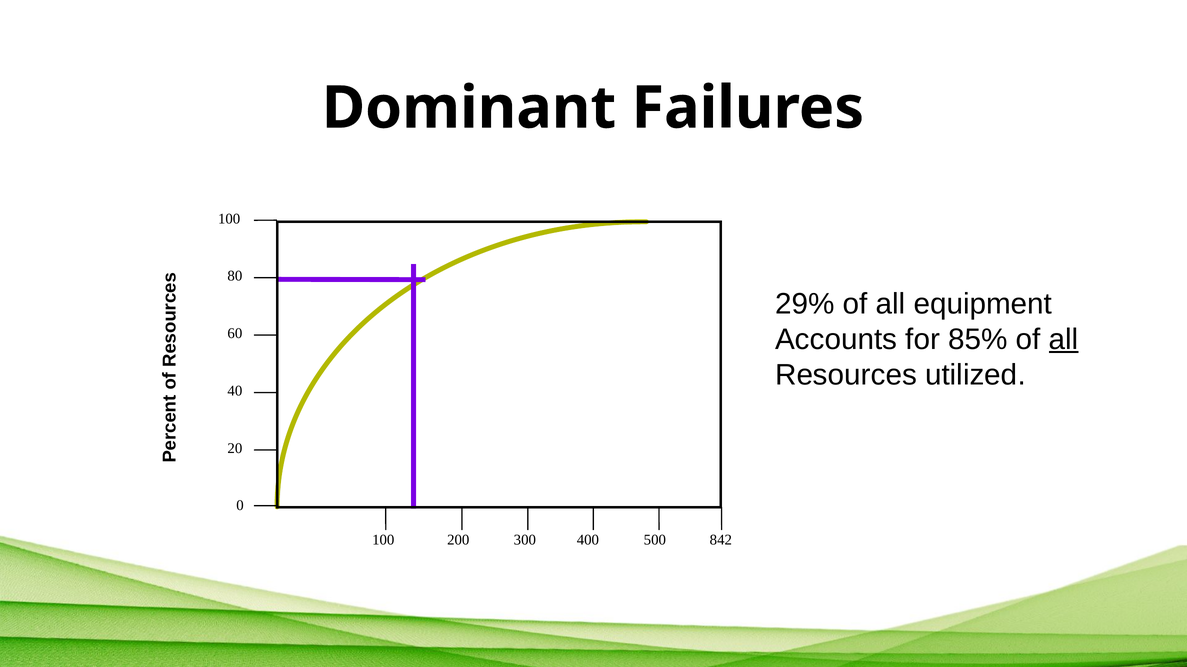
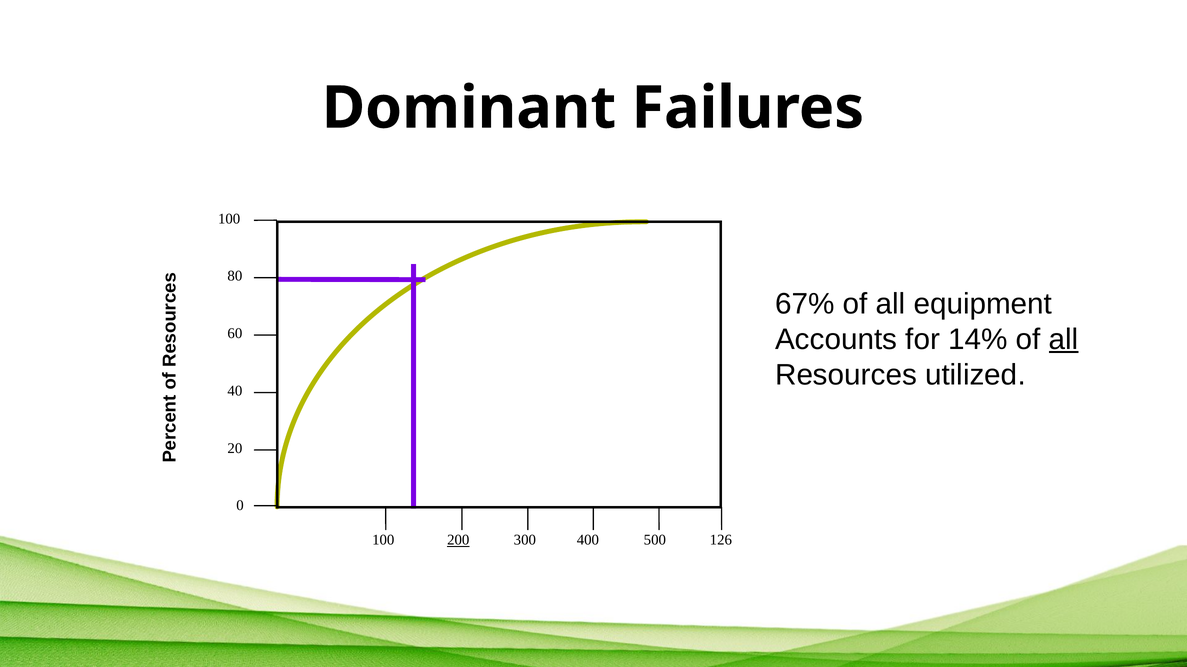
29%: 29% -> 67% (805, 304)
85%: 85% -> 14% (978, 340)
200 underline: none -> present (458, 541)
842: 842 -> 126 (721, 541)
